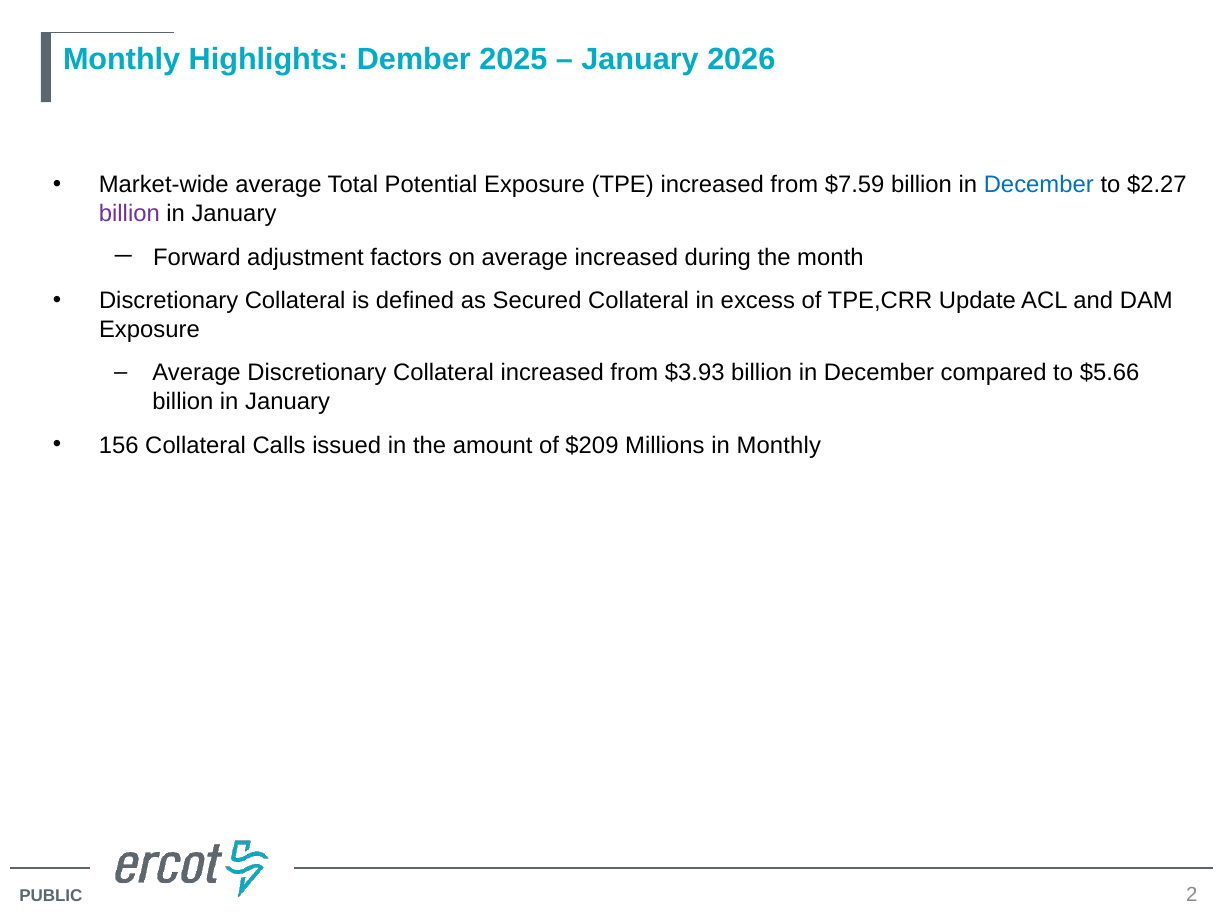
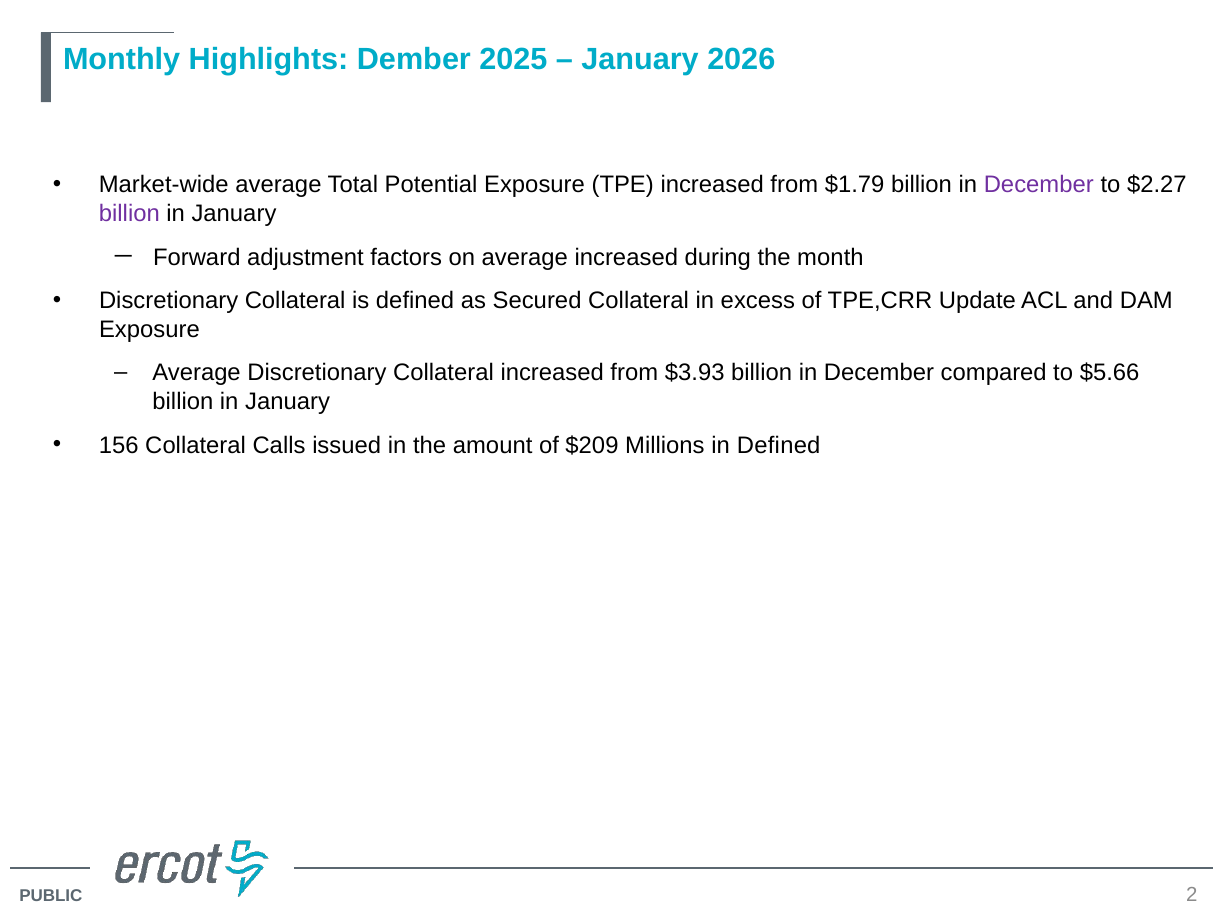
$7.59: $7.59 -> $1.79 (855, 185)
December colour: blue -> purple (1039, 185)
in Monthly: Monthly -> Defined (779, 445)
